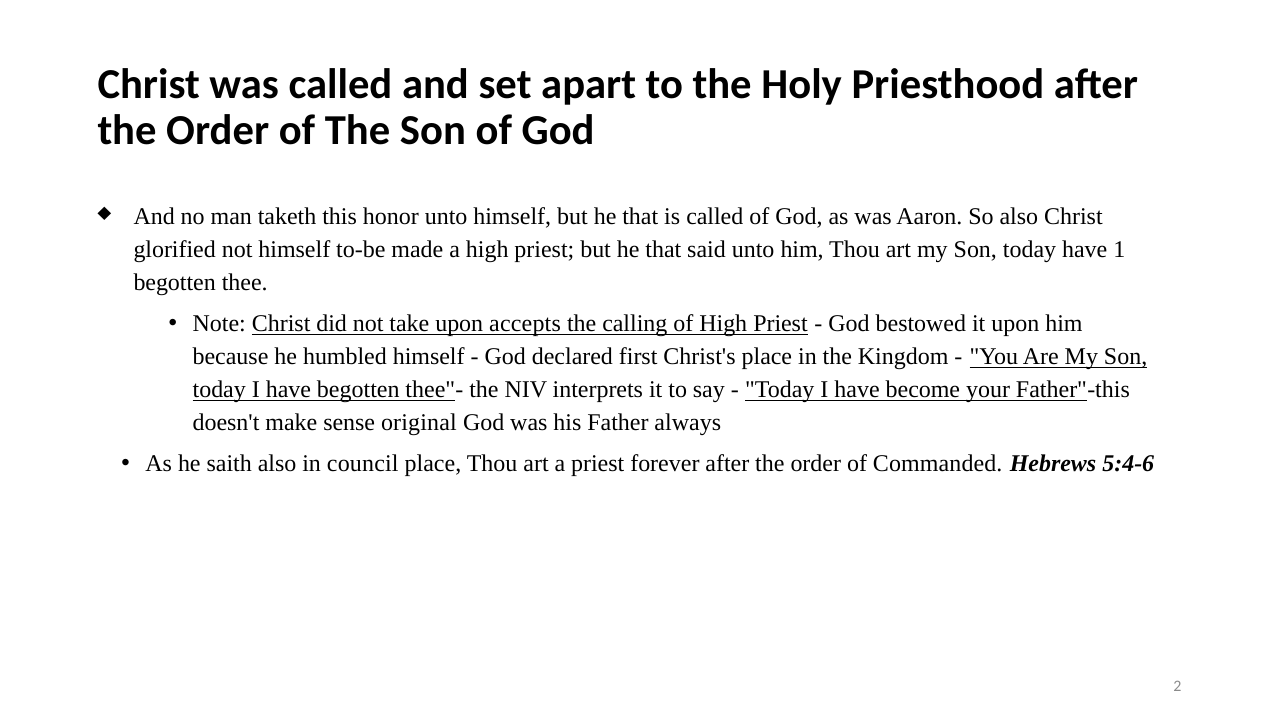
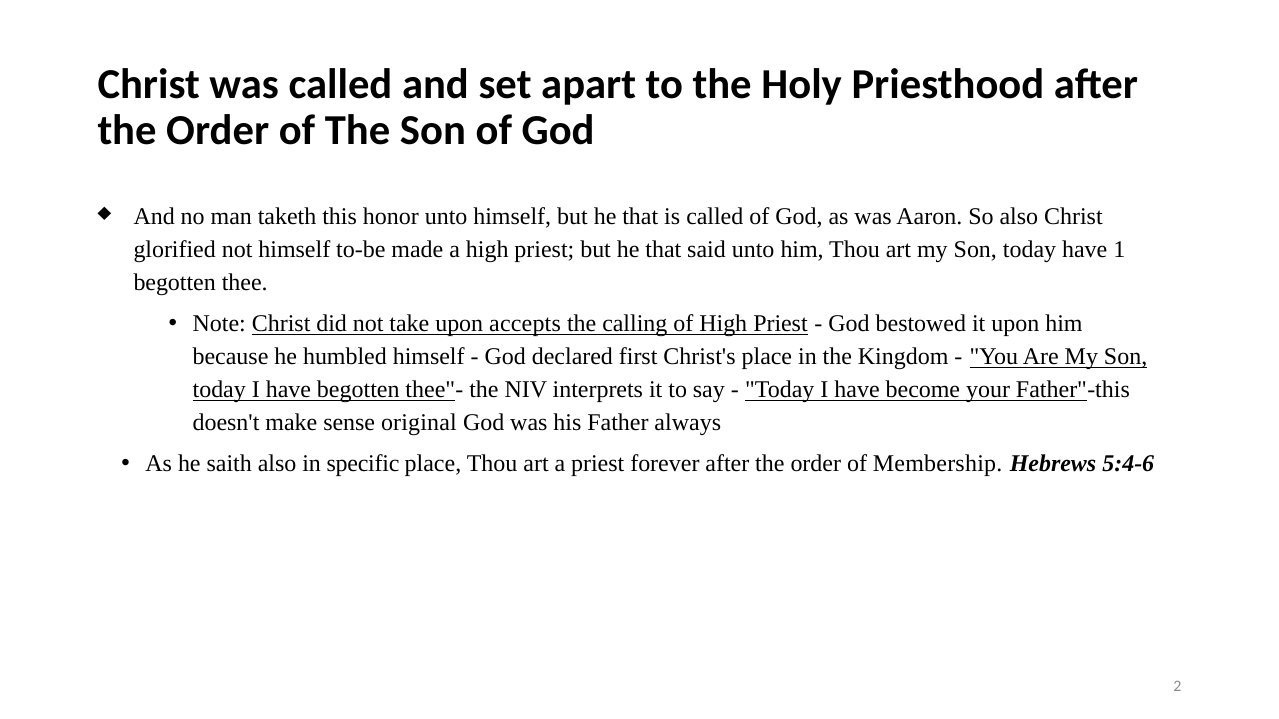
council: council -> specific (363, 464)
Commanded: Commanded -> Membership (938, 464)
